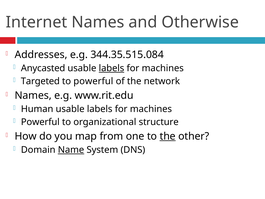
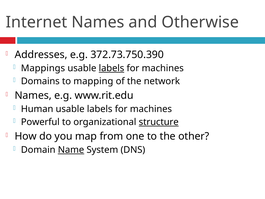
344.35.515.084: 344.35.515.084 -> 372.73.750.390 (127, 55)
Anycasted: Anycasted -> Mappings (43, 68)
Targeted: Targeted -> Domains (40, 81)
to powerful: powerful -> mapping (93, 81)
structure underline: none -> present (159, 122)
the underline: present -> none (168, 136)
